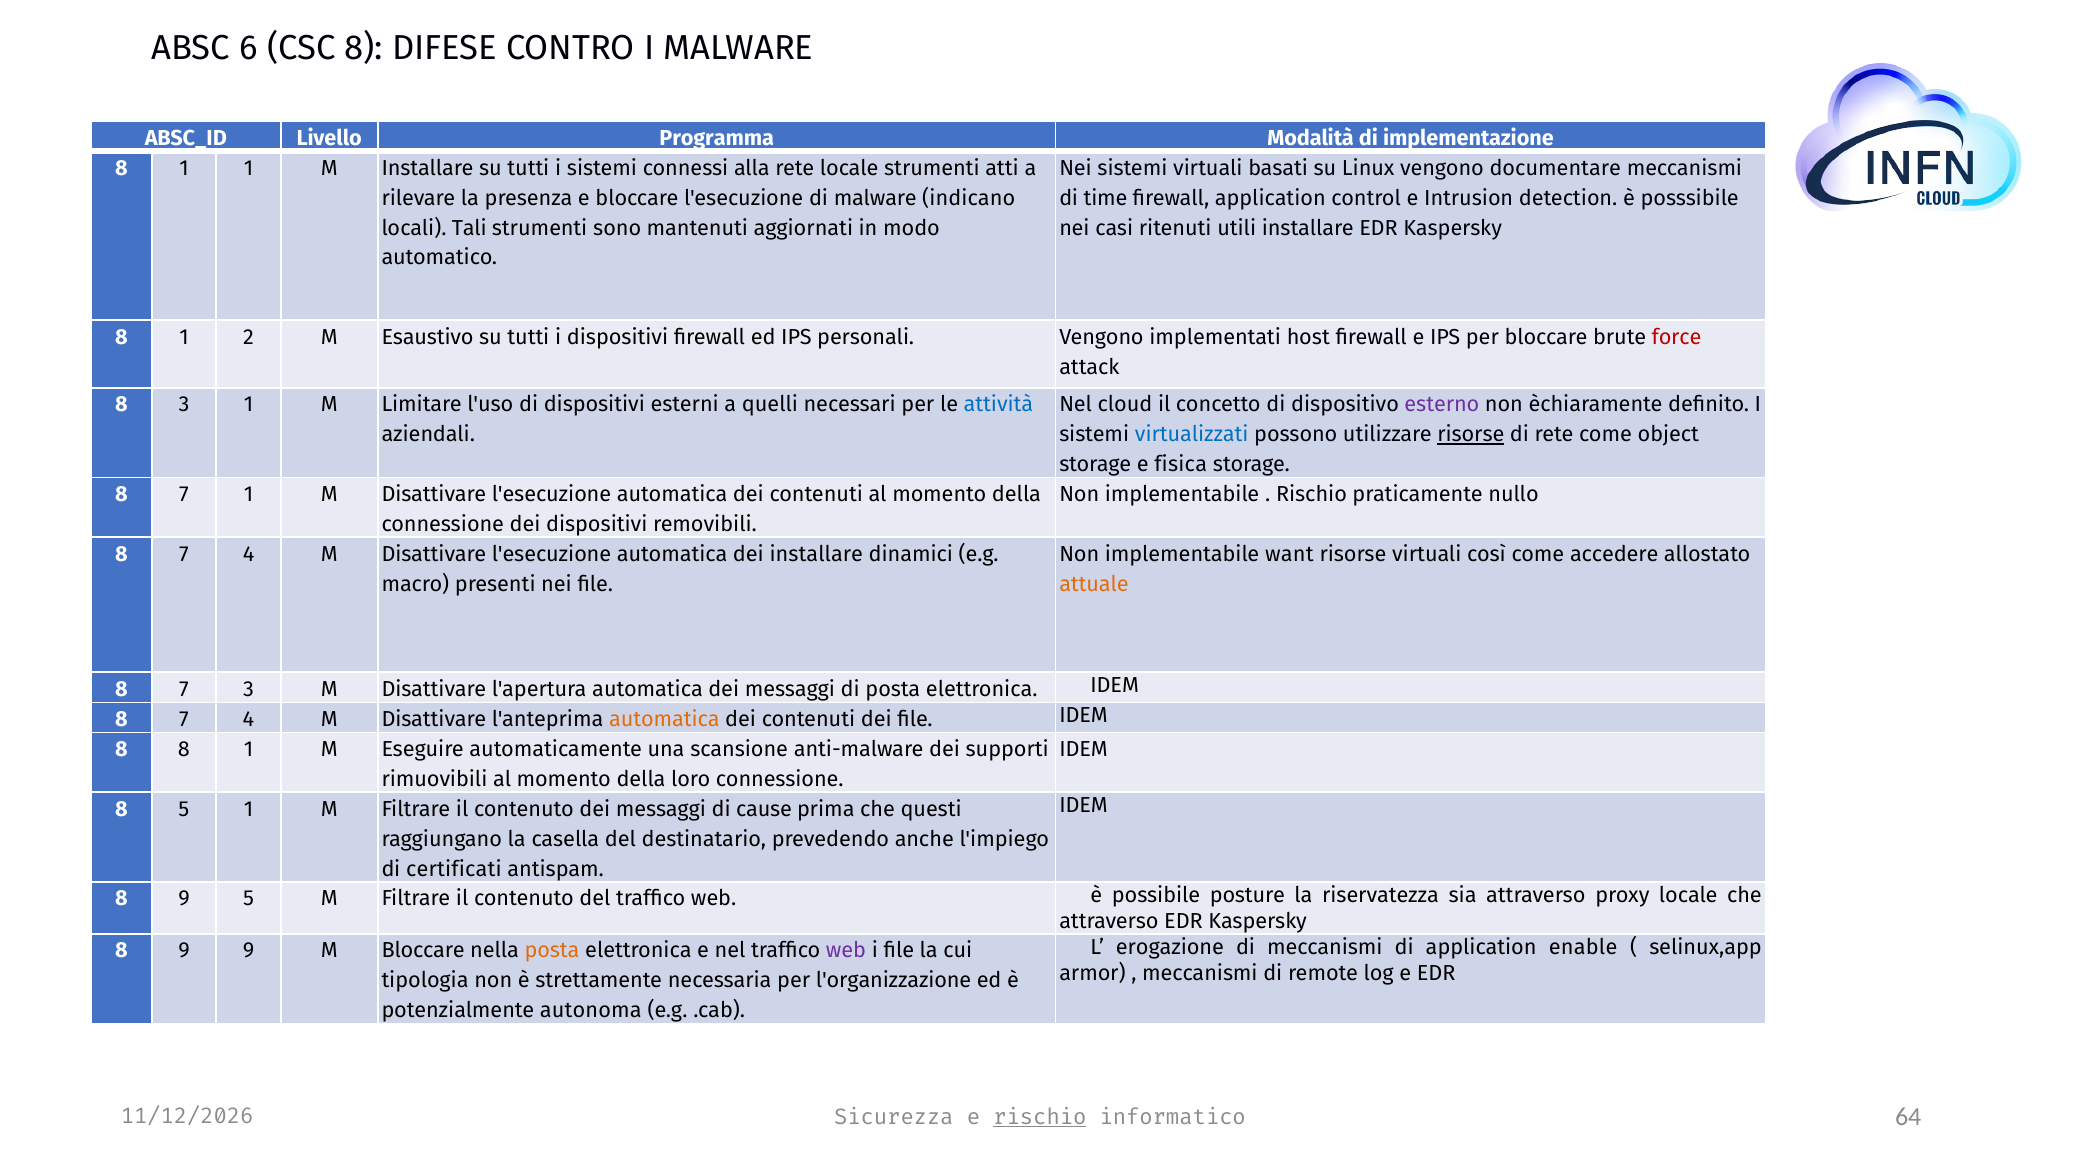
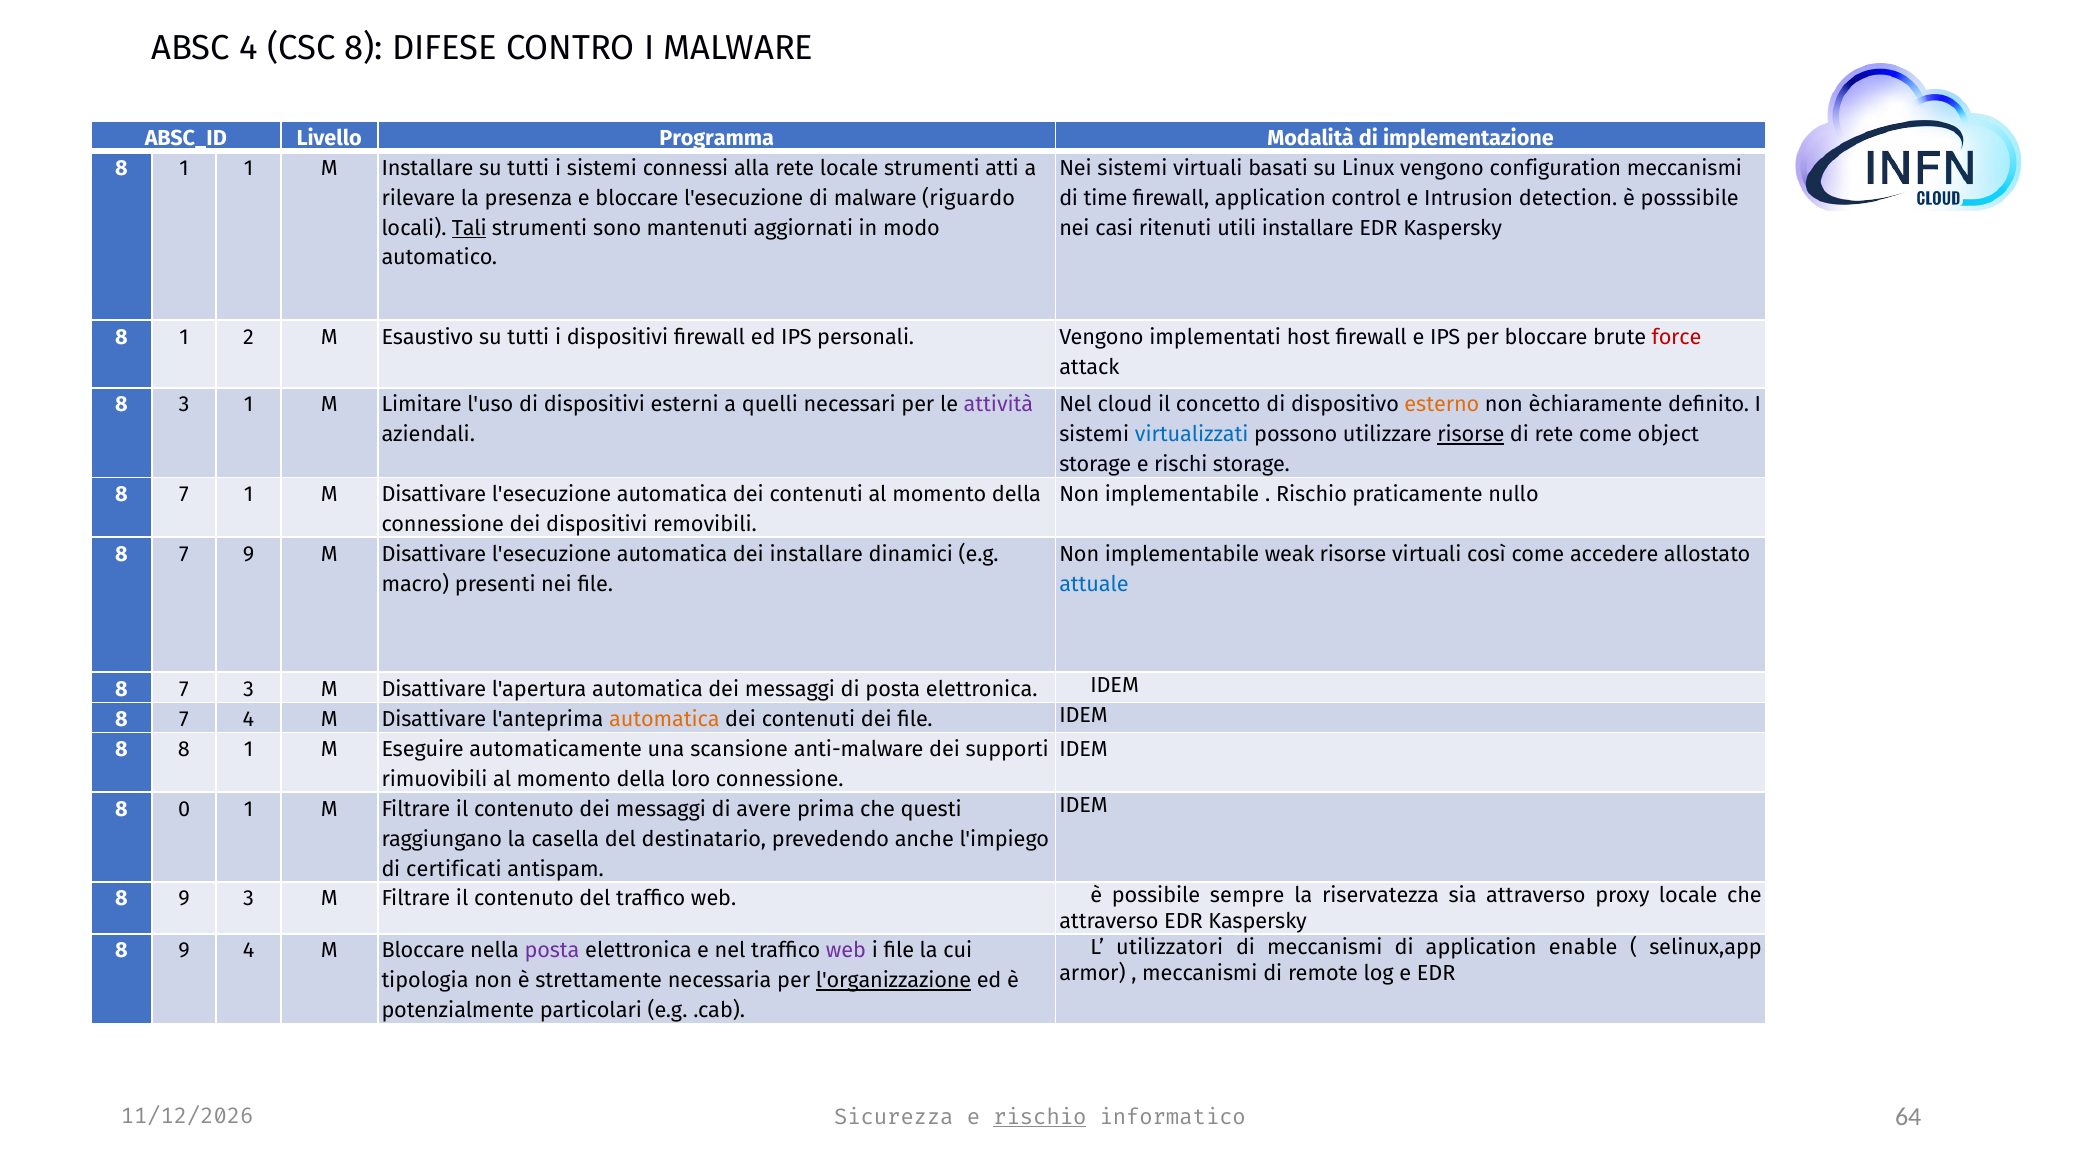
ABSC 6: 6 -> 4 (249, 48)
documentare: documentare -> configuration (1555, 168)
indicano: indicano -> riguardo (969, 198)
Tali underline: none -> present (469, 228)
attività colour: blue -> purple (998, 405)
esterno colour: purple -> orange (1442, 405)
fisica: fisica -> rischi (1181, 465)
4: 4 -> 9 (249, 554)
want: want -> weak (1290, 554)
attuale colour: orange -> blue (1094, 584)
8 5: 5 -> 0 (184, 809)
cause: cause -> avere (764, 809)
9 5: 5 -> 3 (248, 899)
posture: posture -> sempre (1247, 895)
erogazione: erogazione -> utilizzatori (1170, 947)
9 9: 9 -> 4 (249, 951)
posta colour: orange -> purple (552, 951)
l'organizzazione underline: none -> present (894, 981)
autonoma: autonoma -> particolari (591, 1011)
